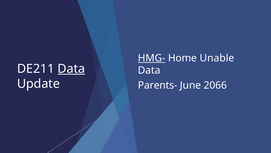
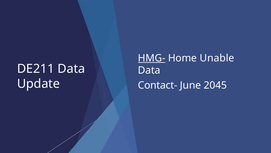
Data underline: present -> none (71, 69)
Parents-: Parents- -> Contact- (158, 85)
2066: 2066 -> 2045 (215, 85)
